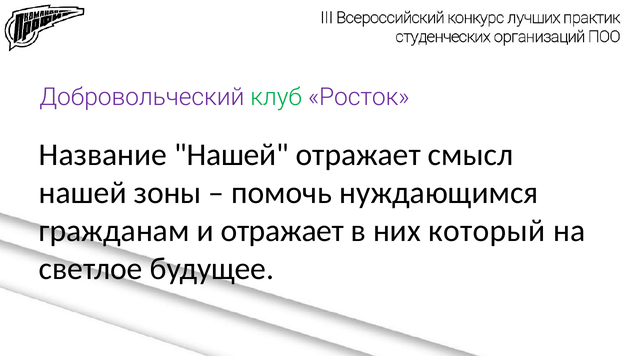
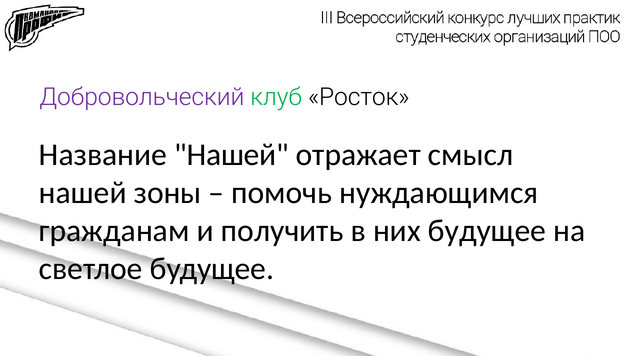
Росток colour: purple -> black (359, 97)
и отражает: отражает -> получить (282, 231)
них который: который -> будущее (487, 231)
